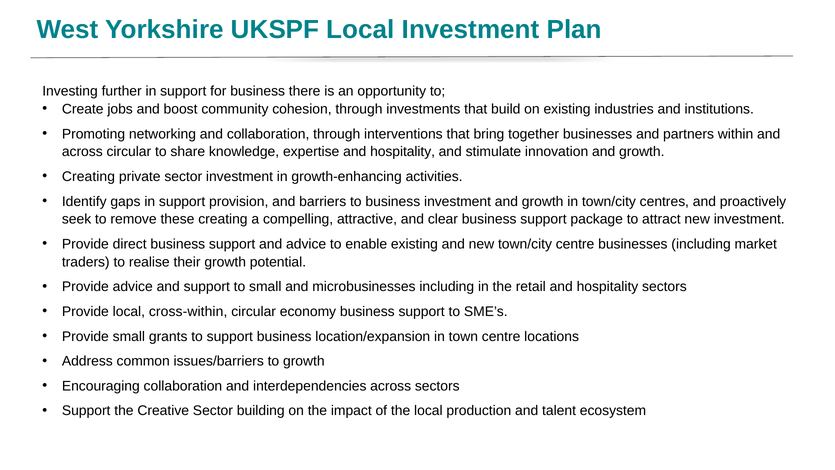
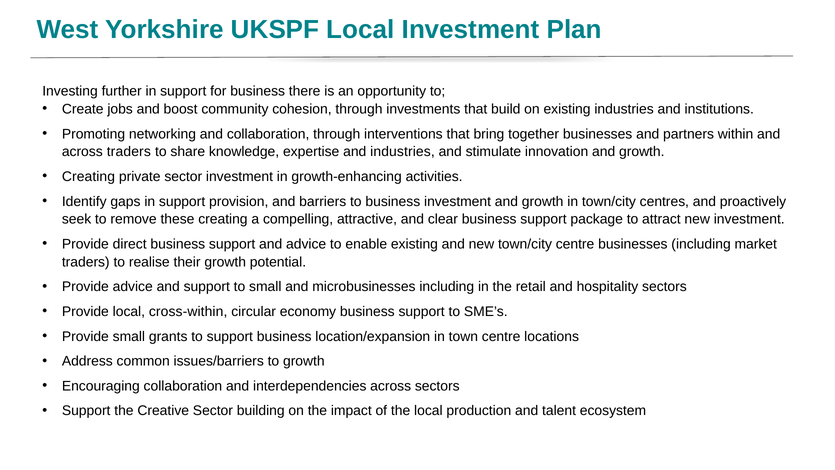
across circular: circular -> traders (129, 152)
expertise and hospitality: hospitality -> industries (402, 152)
